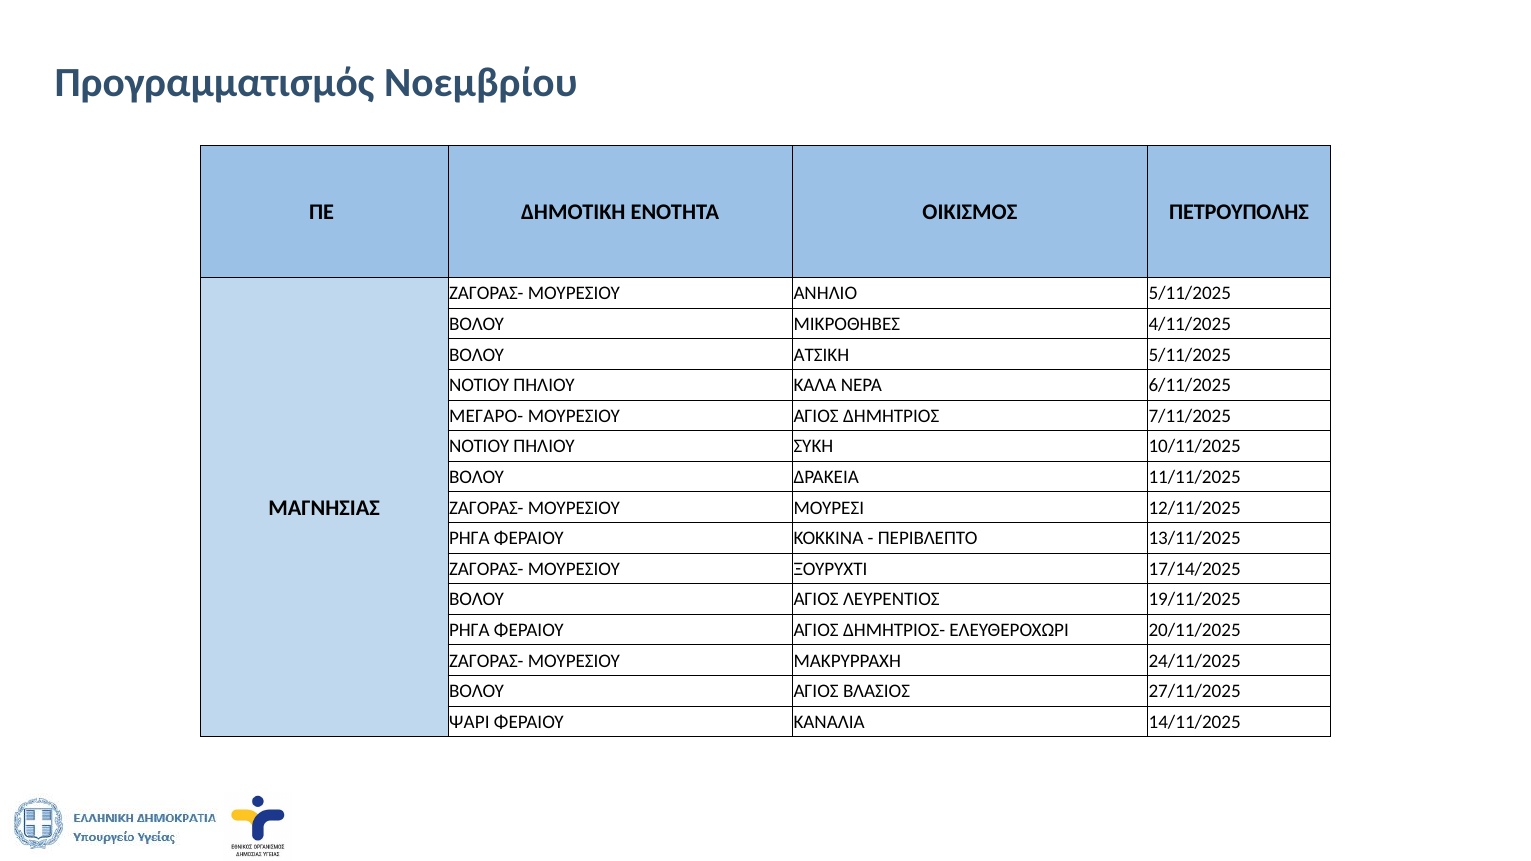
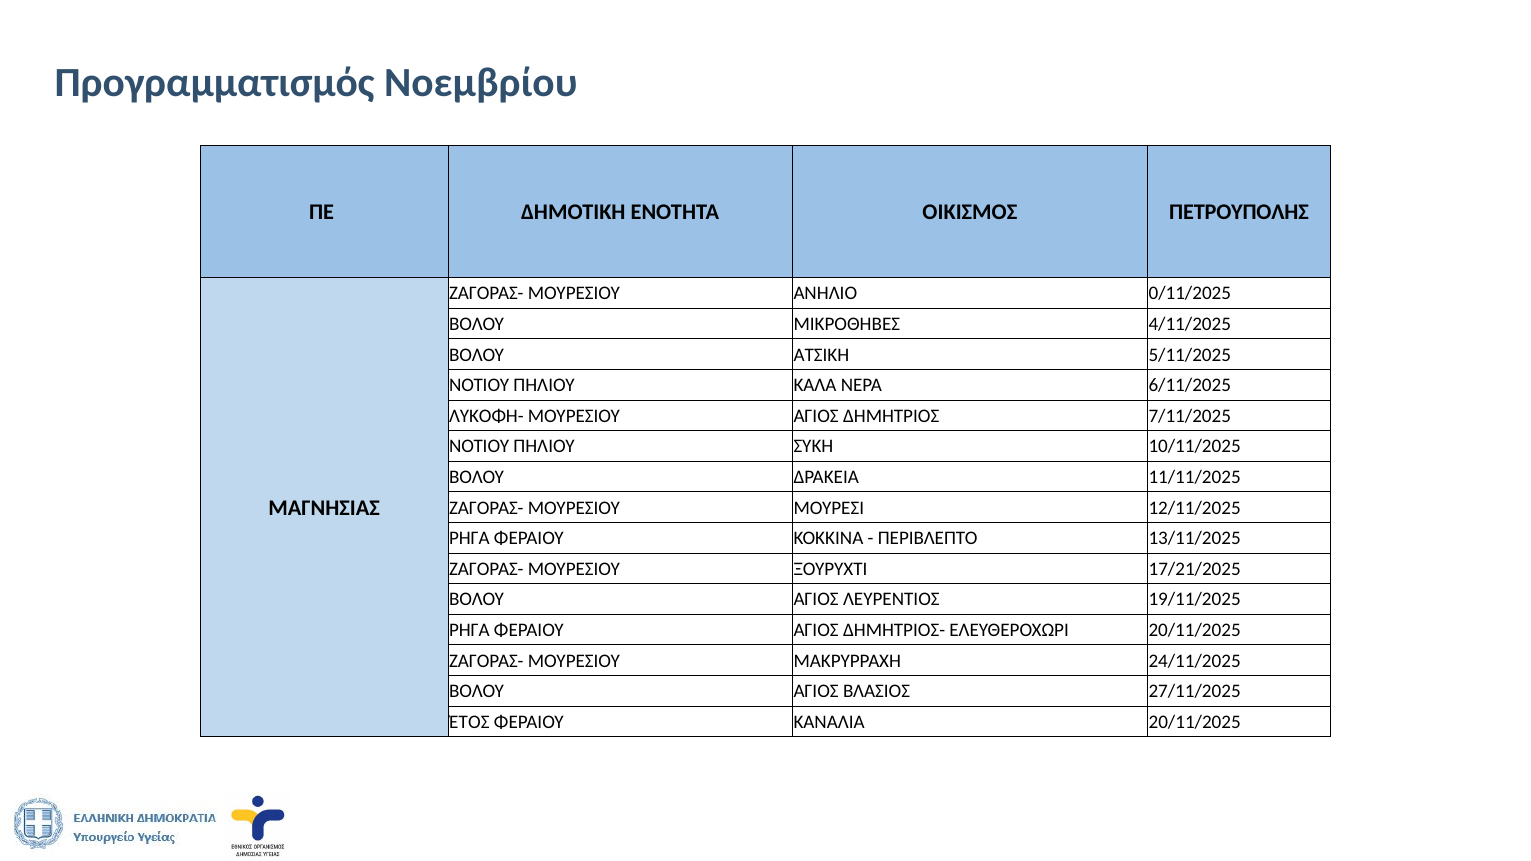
ΑΝΗΛΙΟ 5/11/2025: 5/11/2025 -> 0/11/2025 (1190, 294)
ΜΕΓΑΡΟ-: ΜΕΓΑΡΟ- -> ΛΥΚΟΦΗ- (486, 416)
17/14/2025: 17/14/2025 -> 17/21/2025 (1195, 569)
ΨΑΡΙ: ΨΑΡΙ -> ΈΤΟΣ (469, 722)
ΚΑΝΑΛΙΑ 14/11/2025: 14/11/2025 -> 20/11/2025 (1195, 722)
